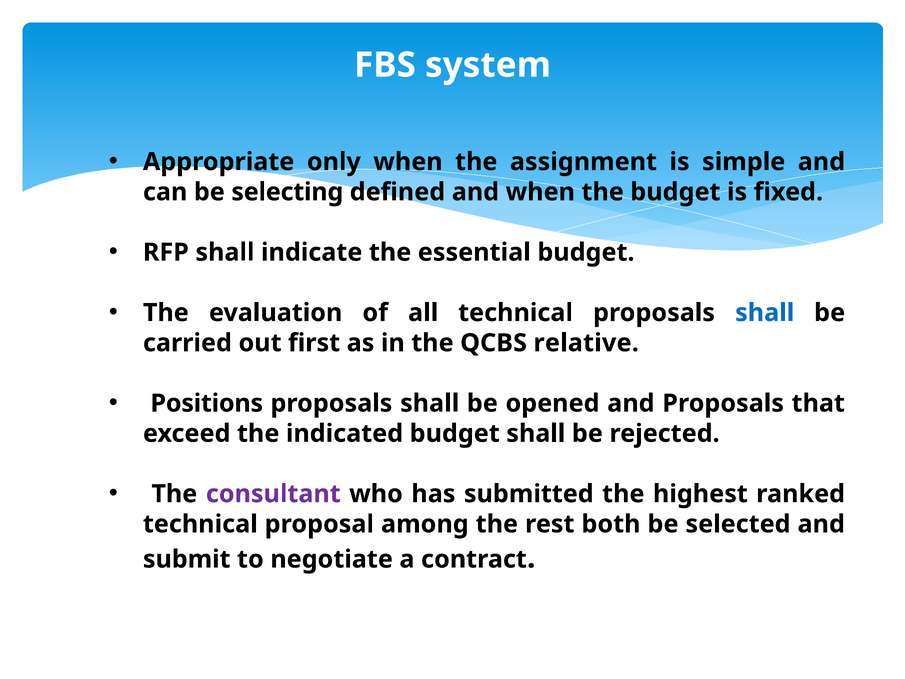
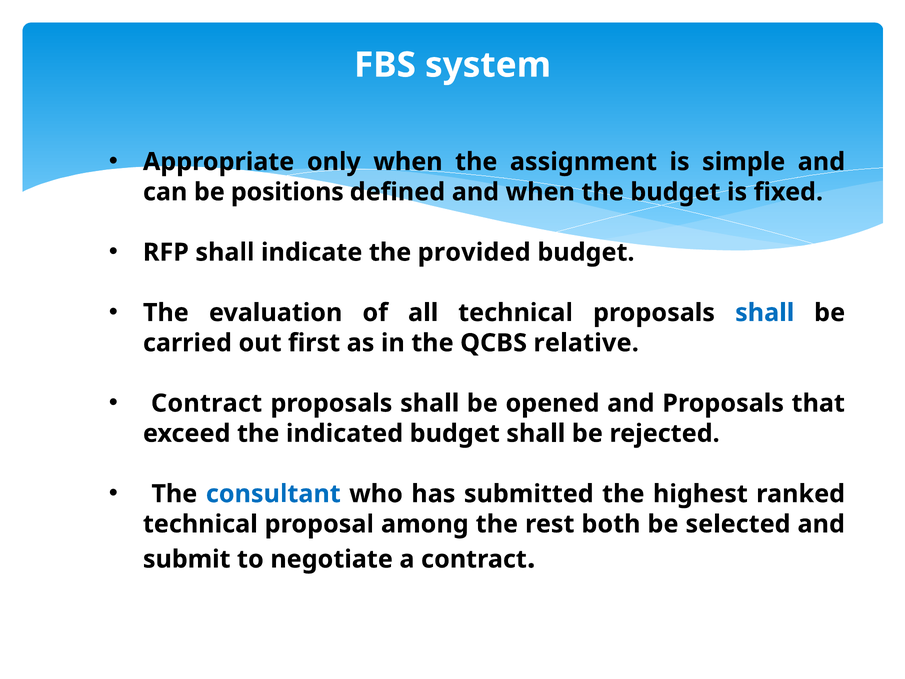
selecting: selecting -> positions (287, 192)
essential: essential -> provided (474, 252)
Positions: Positions -> Contract (207, 403)
consultant colour: purple -> blue (273, 494)
